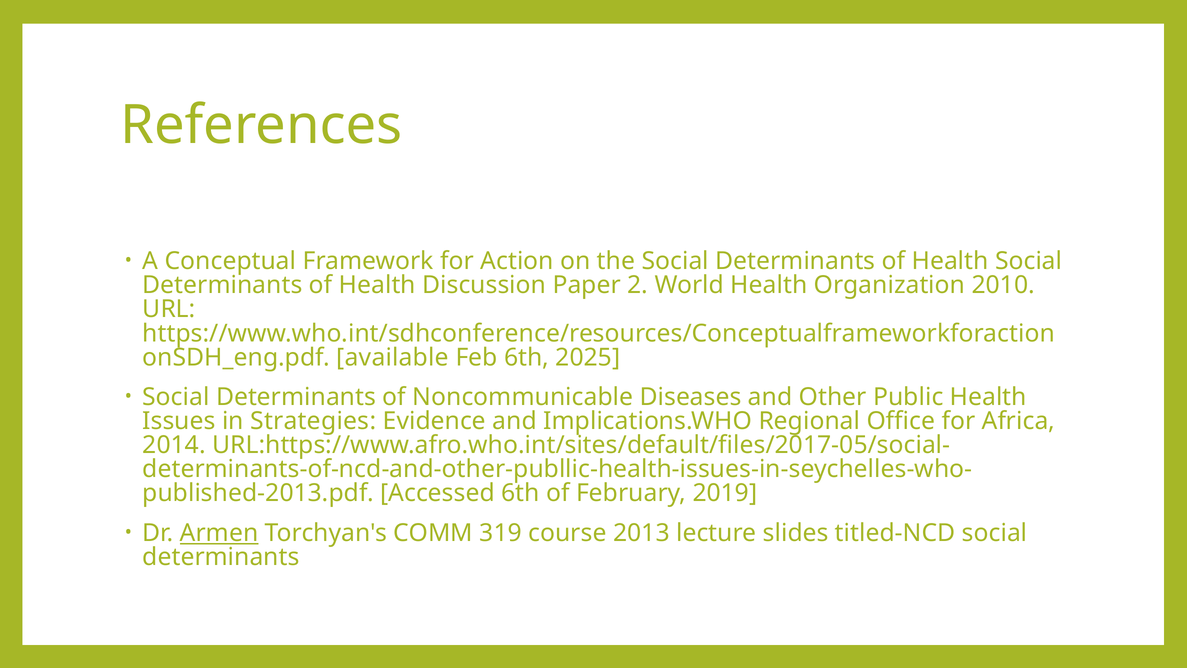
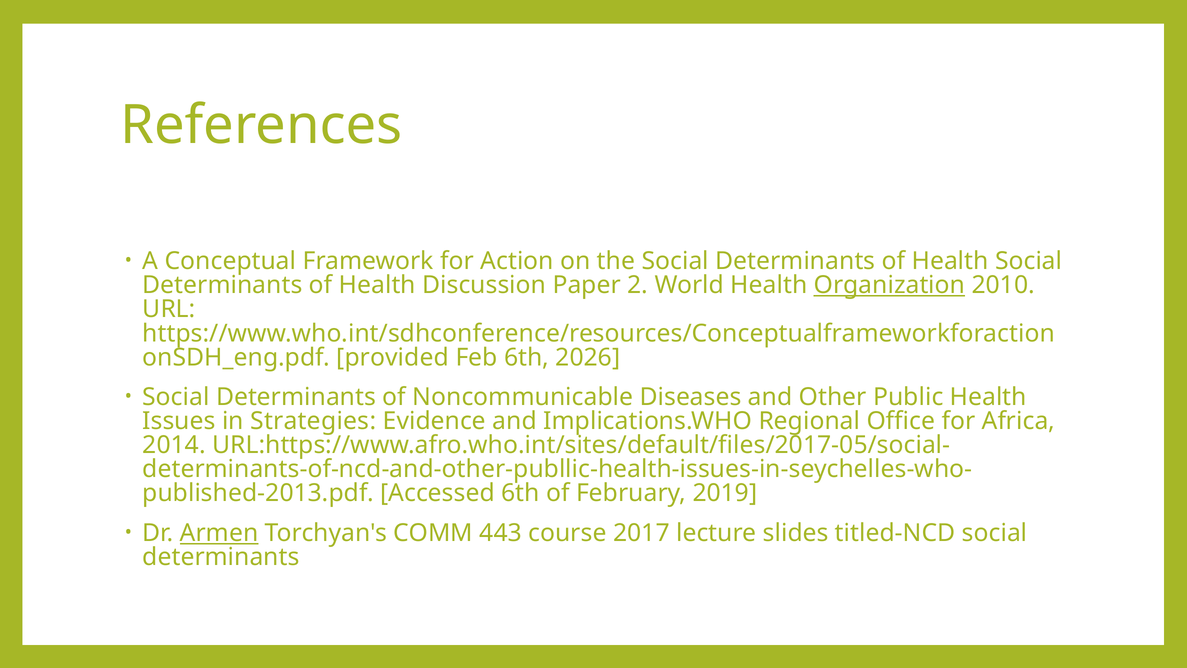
Organization underline: none -> present (889, 285)
available: available -> provided (393, 357)
2025: 2025 -> 2026 (588, 357)
319: 319 -> 443 (501, 533)
2013: 2013 -> 2017 (641, 533)
